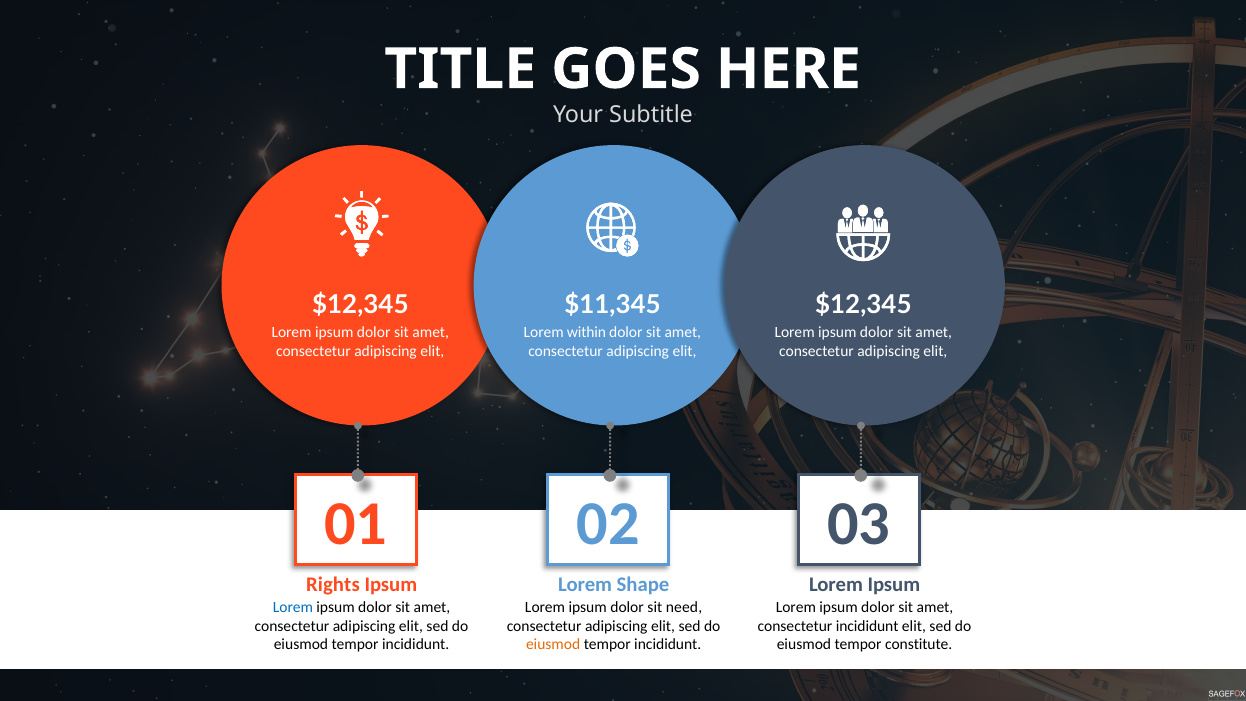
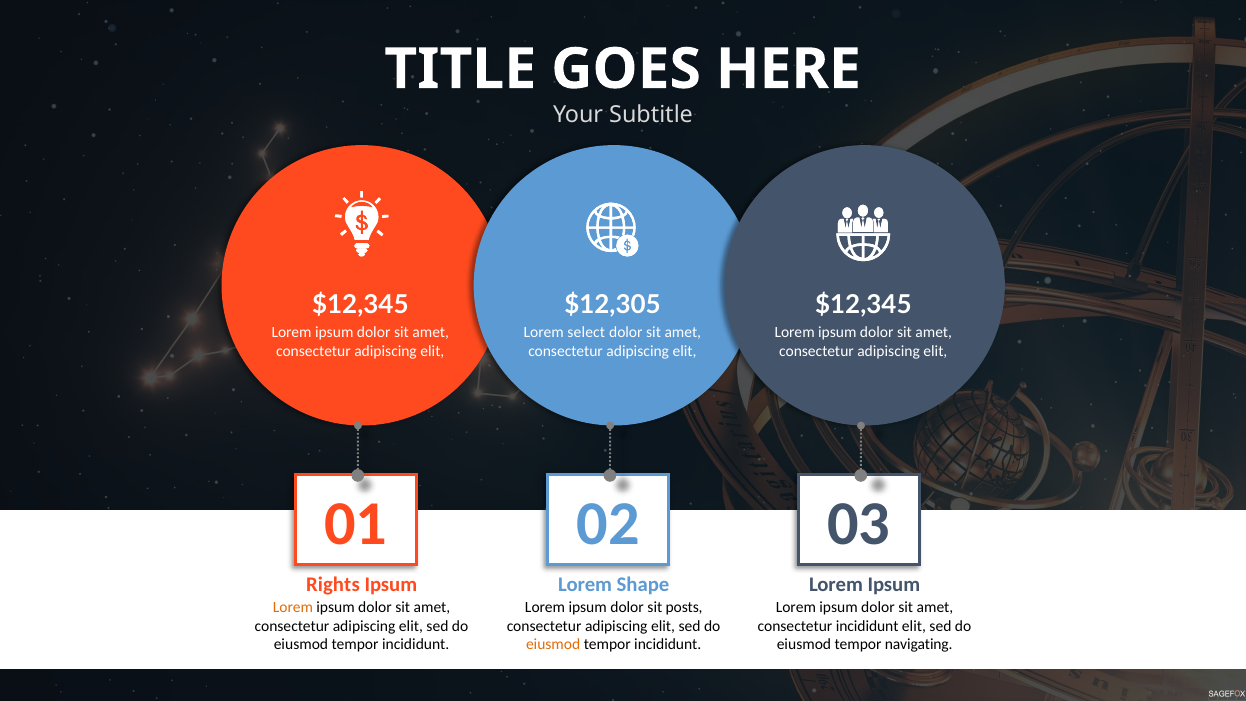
$11,345: $11,345 -> $12,305 (613, 305)
within: within -> select (586, 333)
Lorem colour: blue -> orange (293, 607)
need: need -> posts (684, 607)
constitute: constitute -> navigating (919, 645)
